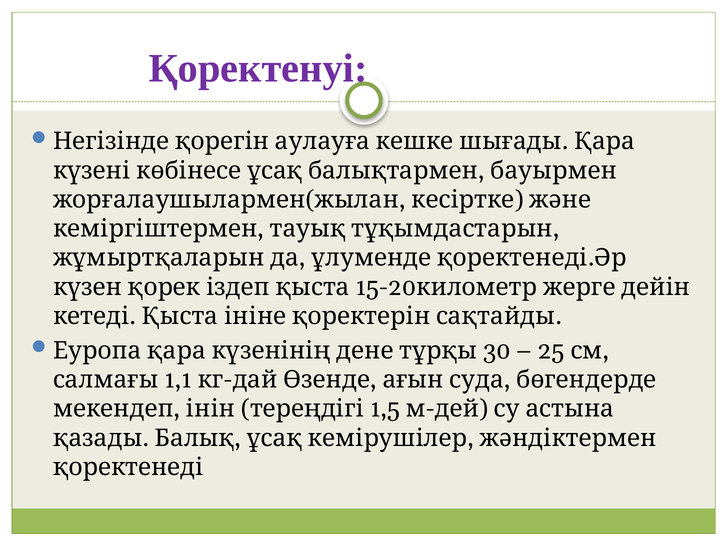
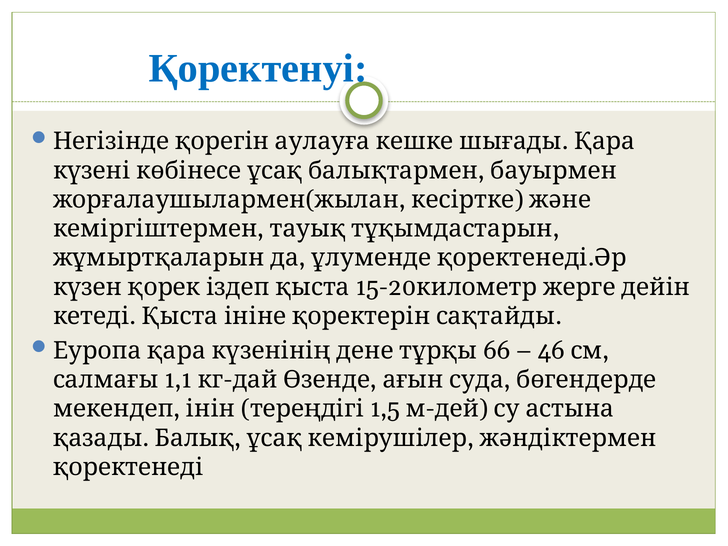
Қоректенуі colour: purple -> blue (258, 69)
30: 30 -> 66 (497, 351)
25: 25 -> 46 (551, 351)
